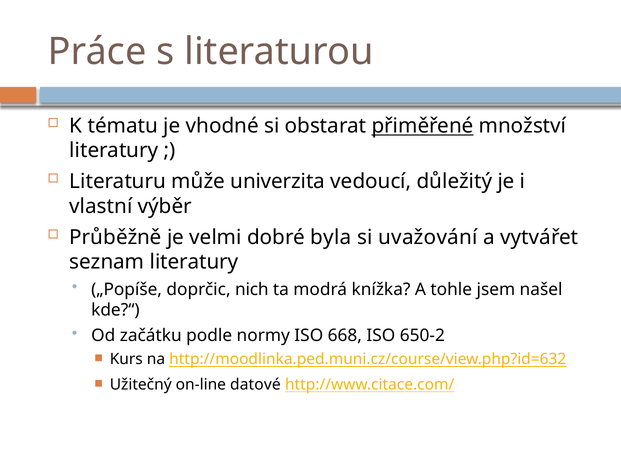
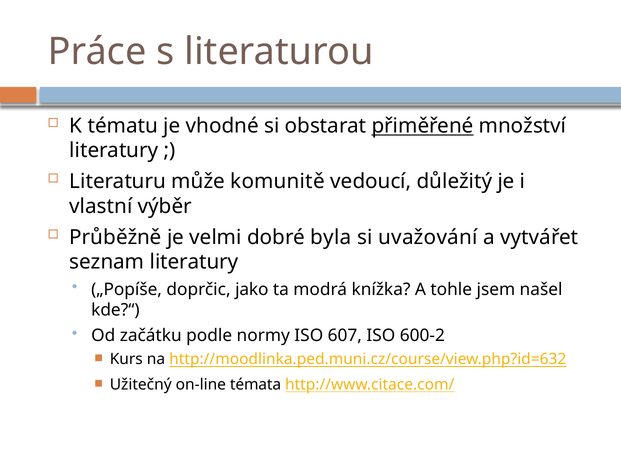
univerzita: univerzita -> komunitě (278, 181)
nich: nich -> jako (252, 289)
668: 668 -> 607 (345, 335)
650-2: 650-2 -> 600-2 (422, 335)
datové: datové -> témata (256, 385)
